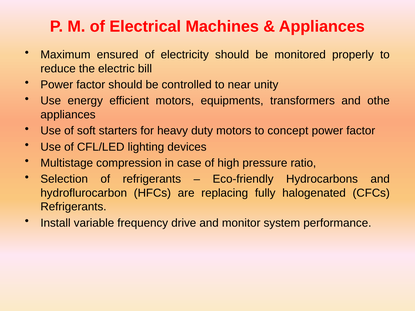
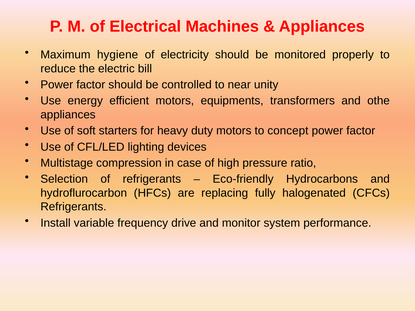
ensured: ensured -> hygiene (118, 55)
